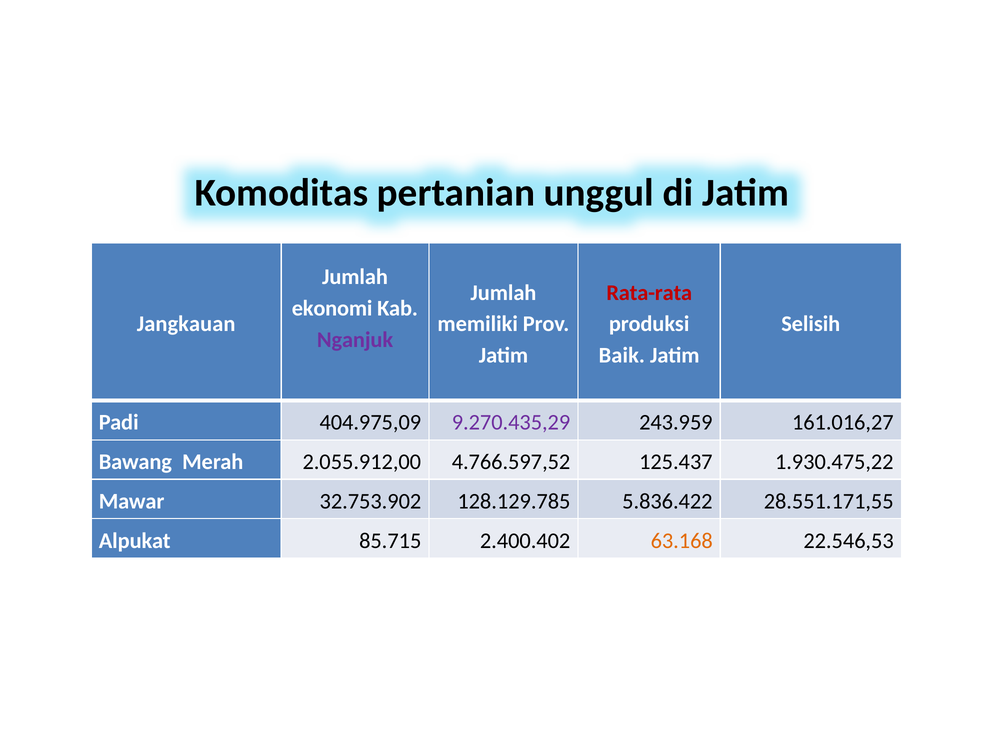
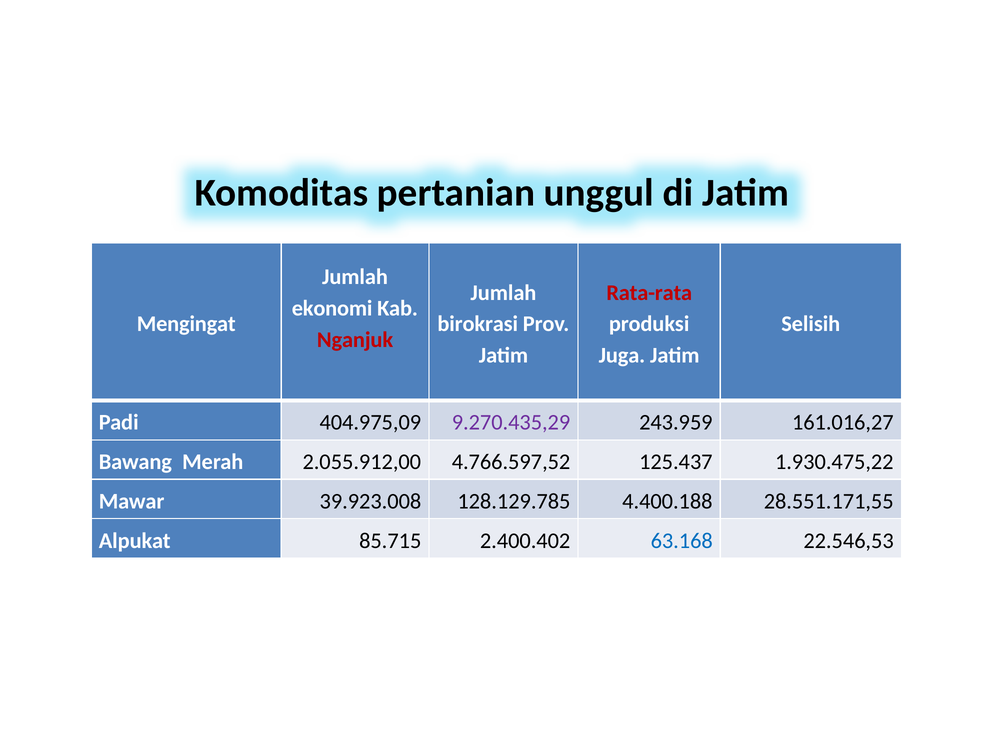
Jangkauan: Jangkauan -> Mengingat (186, 324)
memiliki: memiliki -> birokrasi (478, 324)
Nganjuk colour: purple -> red (355, 340)
Baik: Baik -> Juga (622, 356)
32.753.902: 32.753.902 -> 39.923.008 (370, 501)
5.836.422: 5.836.422 -> 4.400.188 (667, 501)
63.168 colour: orange -> blue (682, 541)
